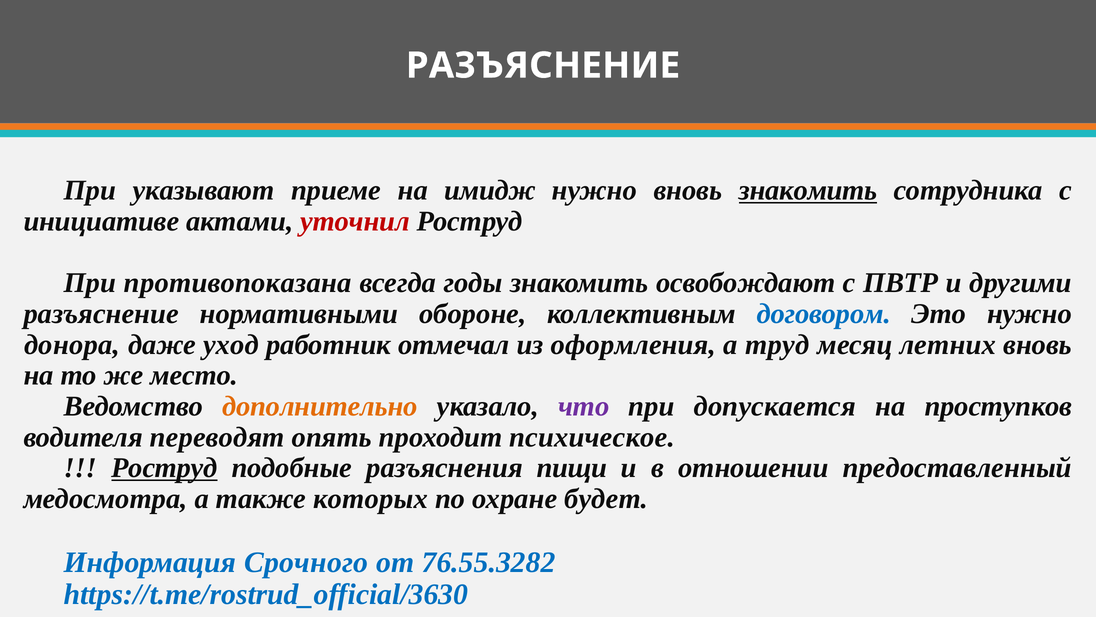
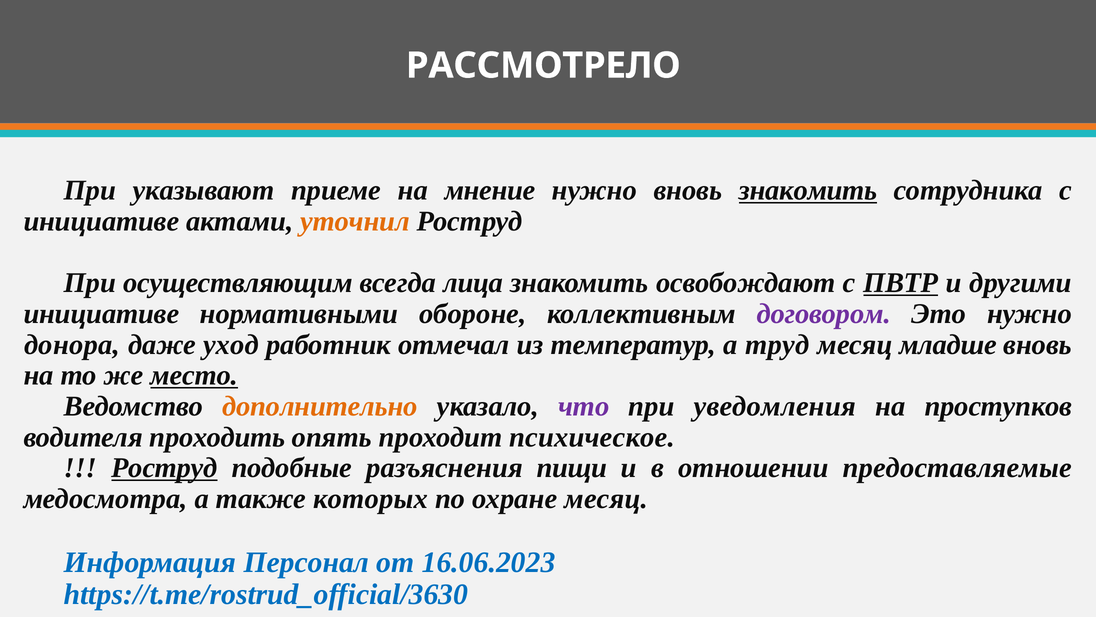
РАЗЪЯСНЕНИЕ: РАЗЪЯСНЕНИЕ -> РАССМОТРЕЛО (543, 66)
имидж: имидж -> мнение (490, 190)
уточнил colour: red -> orange (355, 221)
противопоказана: противопоказана -> осуществляющим (238, 283)
годы: годы -> лица (473, 283)
ПВТР underline: none -> present (901, 283)
разъяснение: разъяснение -> инициативе (101, 313)
договором colour: blue -> purple (824, 313)
оформления: оформления -> температур (634, 344)
летних: летних -> младше (948, 344)
место underline: none -> present (194, 375)
допускается: допускается -> уведомления (775, 406)
переводят: переводят -> проходить (217, 437)
предоставленный: предоставленный -> предоставляемые (957, 468)
охране будет: будет -> месяц (606, 498)
Срочного: Срочного -> Персонал (306, 562)
76.55.3282: 76.55.3282 -> 16.06.2023 (489, 562)
